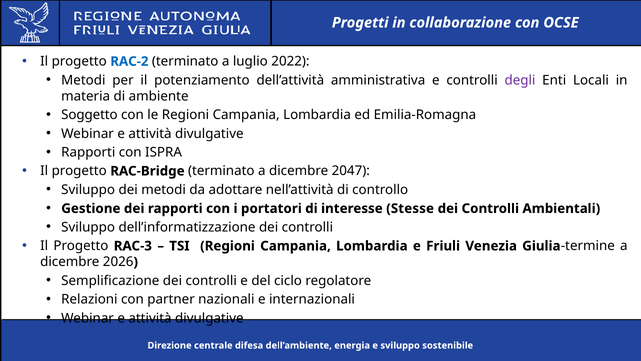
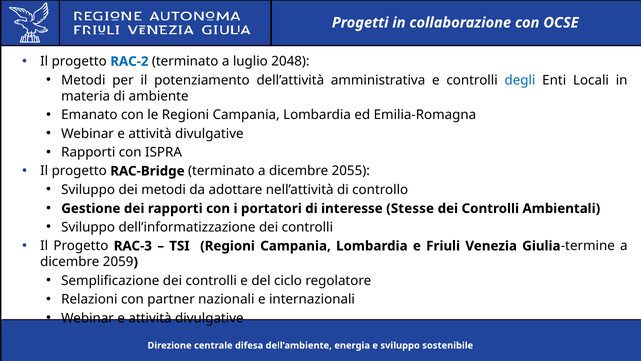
2022: 2022 -> 2048 (290, 61)
degli colour: purple -> blue (520, 80)
Soggetto: Soggetto -> Emanato (89, 115)
2047: 2047 -> 2055 (351, 171)
2026: 2026 -> 2059 (118, 262)
